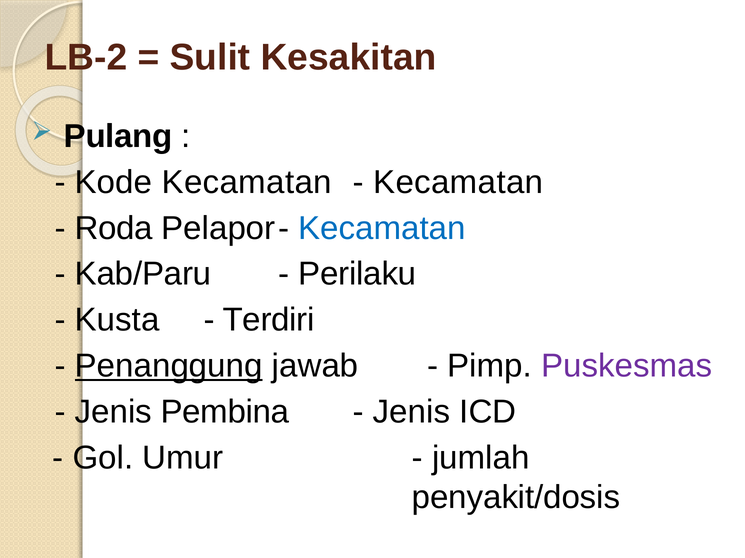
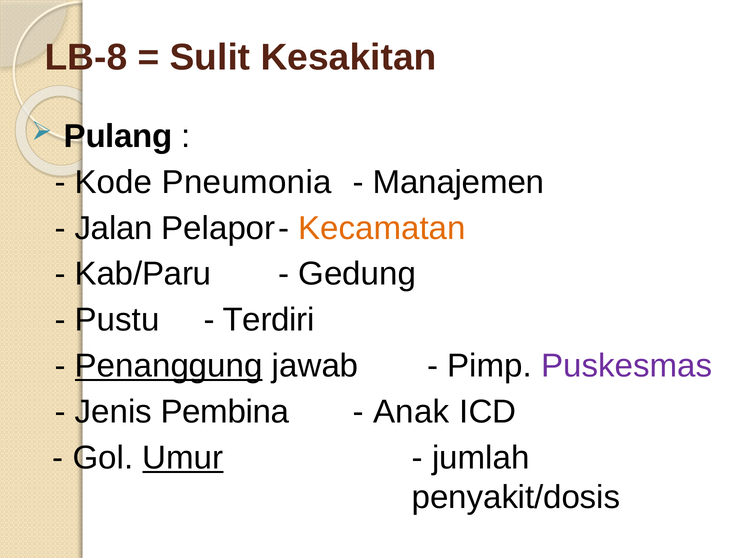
LB-2: LB-2 -> LB-8 (86, 57)
Kode Kecamatan: Kecamatan -> Pneumonia (247, 182)
Kecamatan: Kecamatan -> Manajemen (458, 182)
Roda: Roda -> Jalan (114, 228)
Kecamatan colour: blue -> orange (382, 228)
Perilaku: Perilaku -> Gedung (357, 274)
Kusta: Kusta -> Pustu (117, 320)
Jenis: Jenis -> Anak (411, 412)
Umur underline: none -> present (183, 458)
